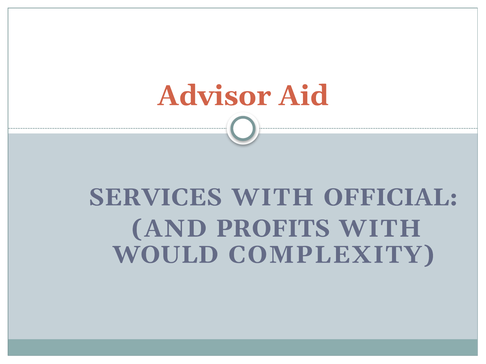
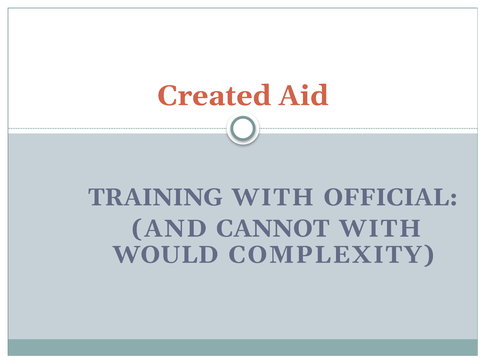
Advisor: Advisor -> Created (214, 96)
SERVICES: SERVICES -> TRAINING (156, 198)
PROFITS: PROFITS -> CANNOT (273, 229)
